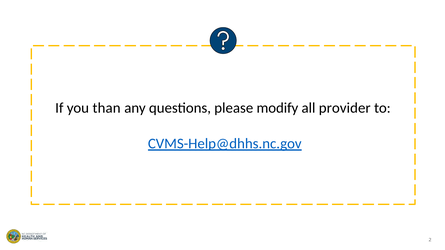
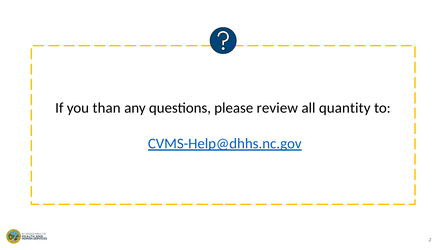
modify: modify -> review (277, 108)
provider: provider -> quantity (345, 108)
